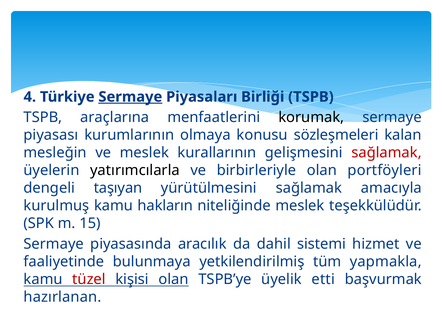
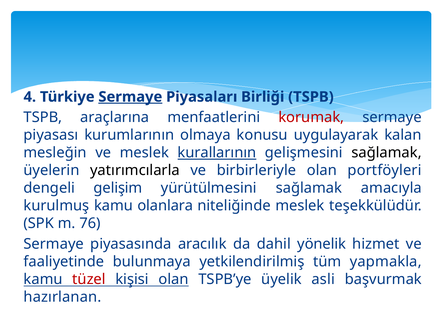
korumak colour: black -> red (311, 118)
sözleşmeleri: sözleşmeleri -> uygulayarak (336, 135)
kurallarının underline: none -> present (217, 153)
sağlamak colour: red -> black (387, 153)
taşıyan: taşıyan -> gelişim (118, 188)
hakların: hakların -> olanlara (165, 206)
15: 15 -> 76 (90, 224)
sistemi: sistemi -> yönelik (322, 244)
etti: etti -> asli (323, 280)
